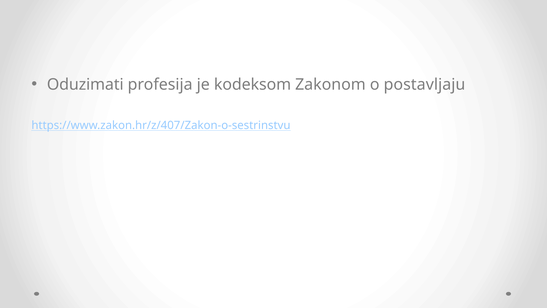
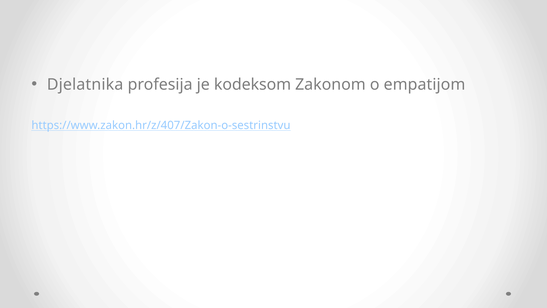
Oduzimati: Oduzimati -> Djelatnika (85, 85)
postavljaju: postavljaju -> empatijom (424, 85)
